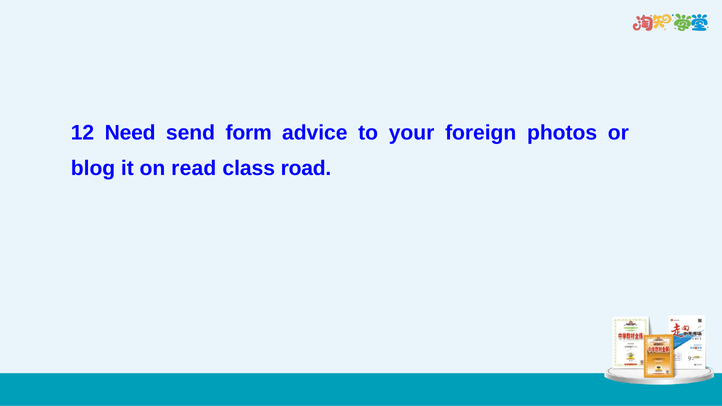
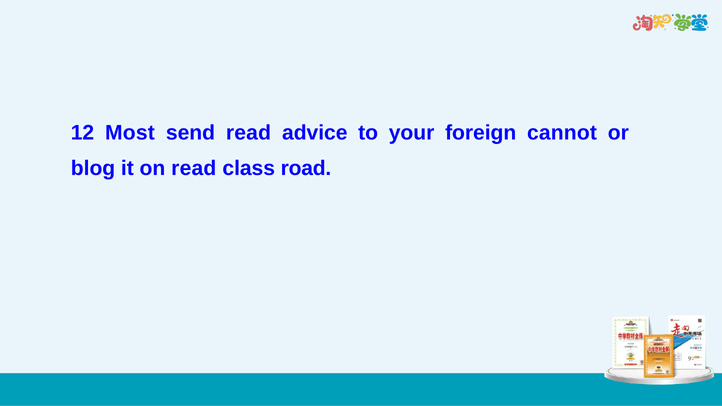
Need: Need -> Most (130, 133)
send form: form -> read (248, 133)
photos: photos -> cannot (562, 133)
